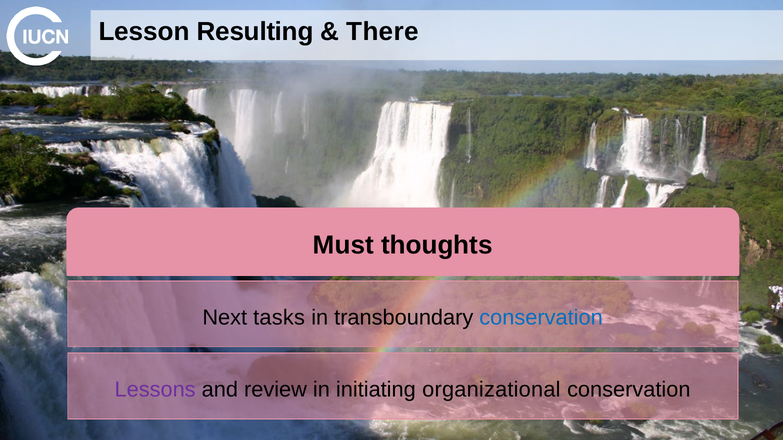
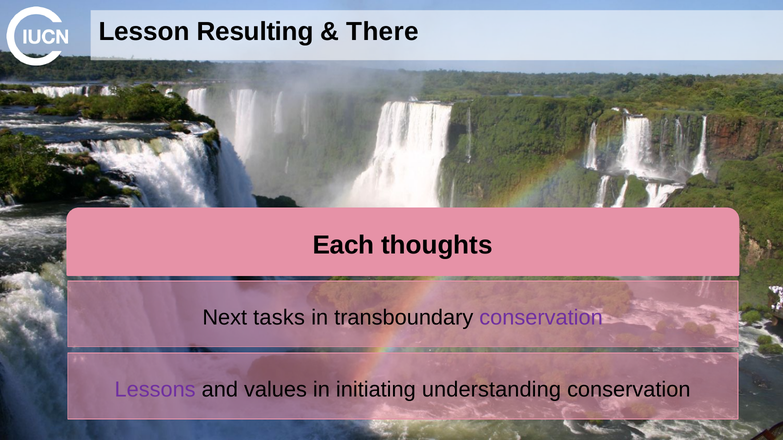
Must: Must -> Each (344, 245)
conservation colour: blue -> purple (541, 318)
review: review -> values (275, 390)
organizational: organizational -> understanding (491, 390)
